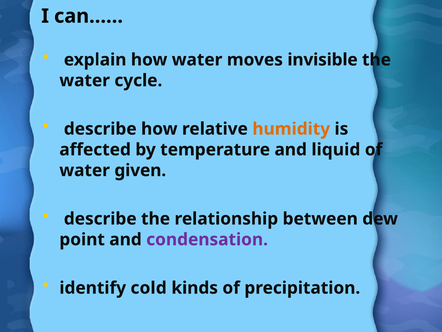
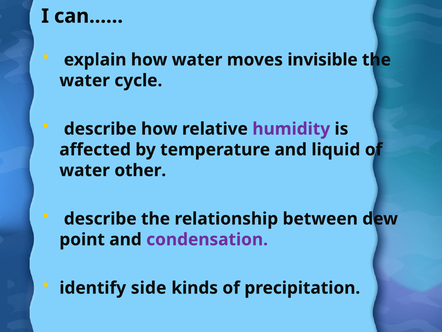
humidity colour: orange -> purple (291, 129)
given: given -> other (140, 170)
cold: cold -> side (149, 288)
